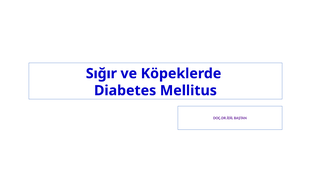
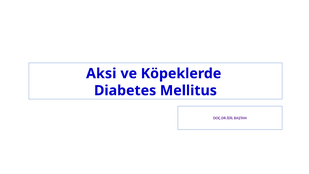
Sığır: Sığır -> Aksi (101, 73)
